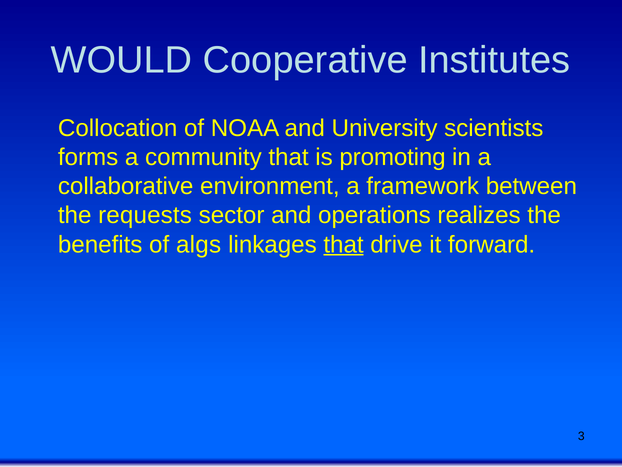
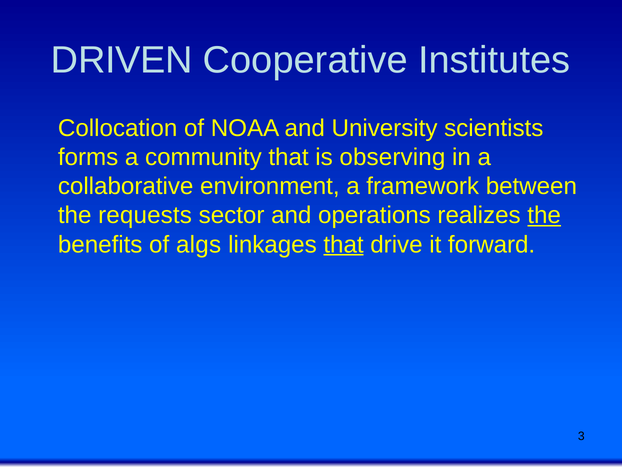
WOULD: WOULD -> DRIVEN (122, 60)
promoting: promoting -> observing (392, 157)
the underline: none -> present (544, 215)
